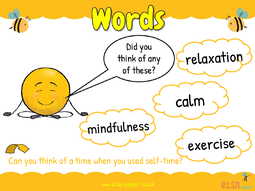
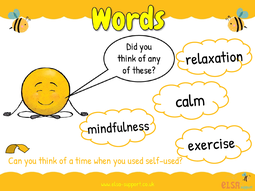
self-time: self-time -> self-used (164, 161)
